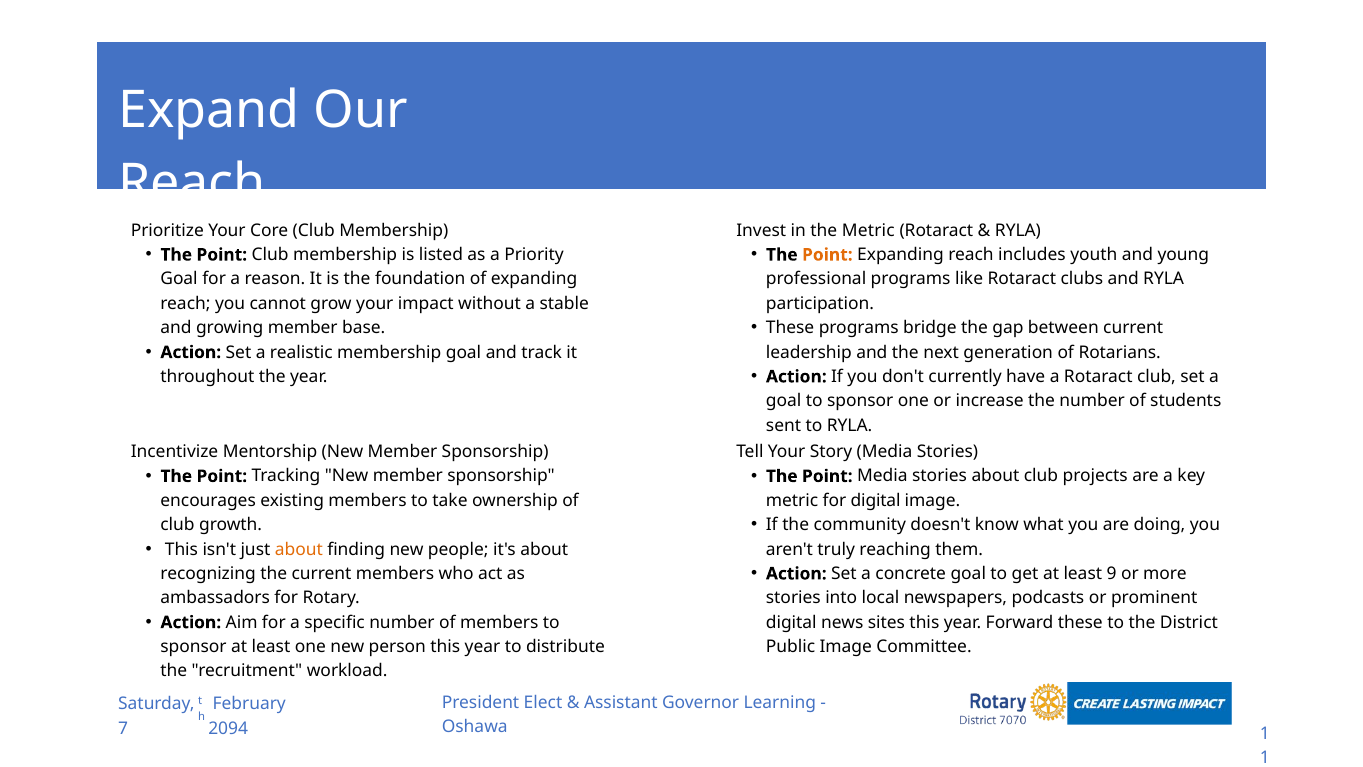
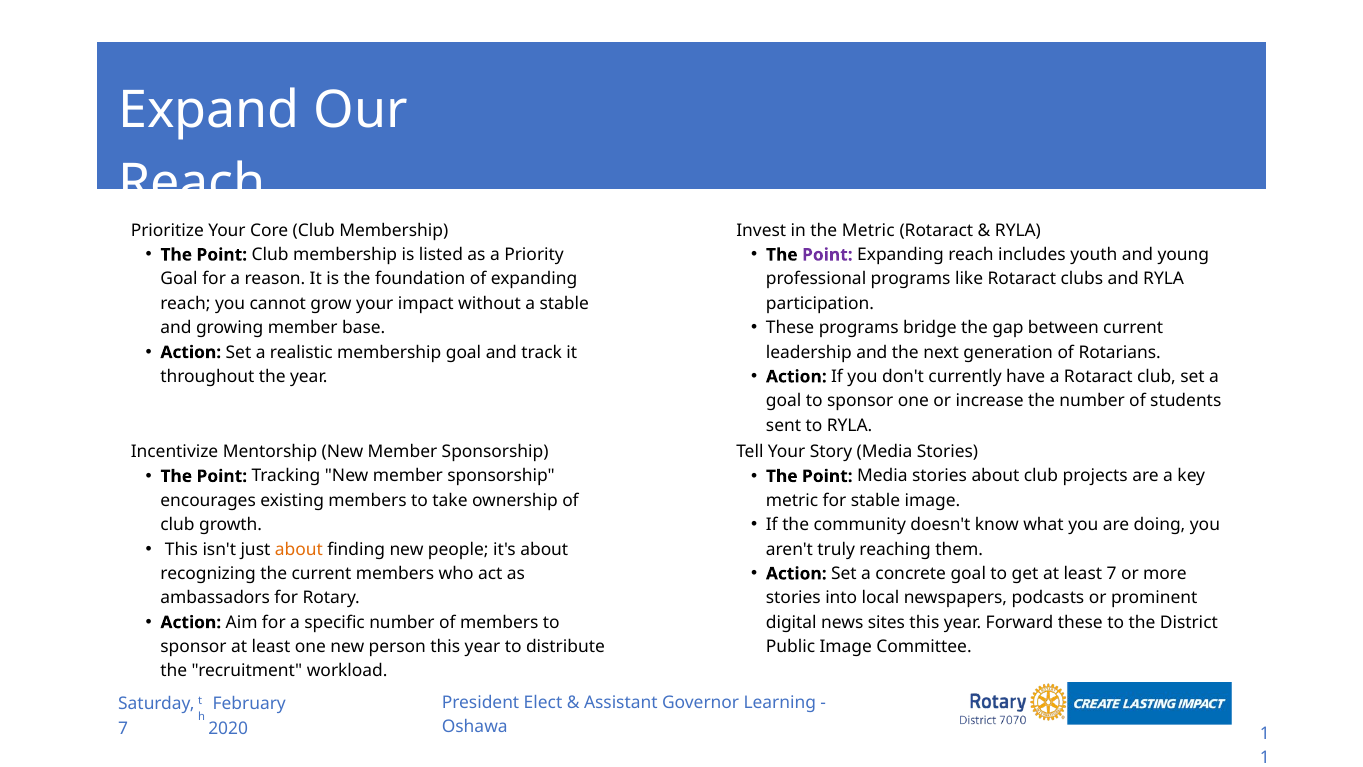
Point colour: orange -> purple (827, 255)
for digital: digital -> stable (876, 500)
least 9: 9 -> 7 (1112, 574)
2094: 2094 -> 2020 (228, 728)
